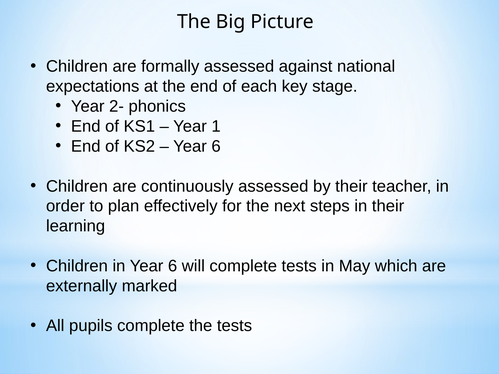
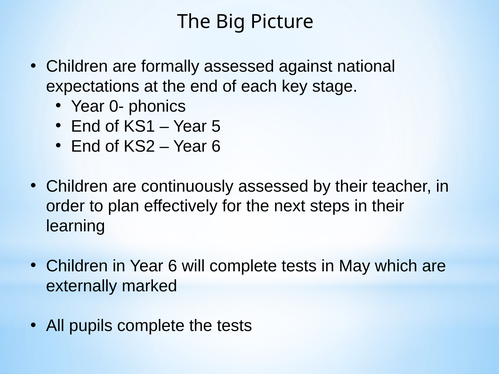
2-: 2- -> 0- (117, 106)
1: 1 -> 5 (216, 126)
